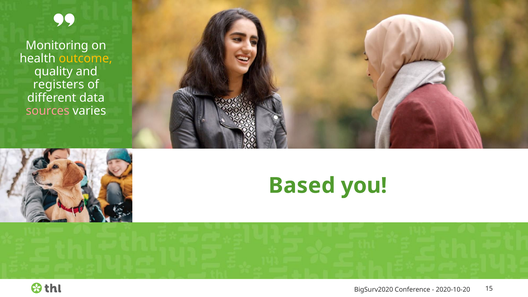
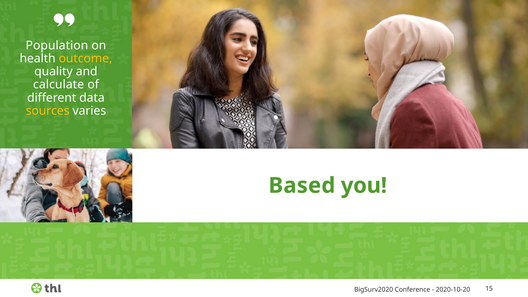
Monitoring: Monitoring -> Population (57, 45)
registers: registers -> calculate (59, 85)
sources colour: pink -> yellow (48, 111)
